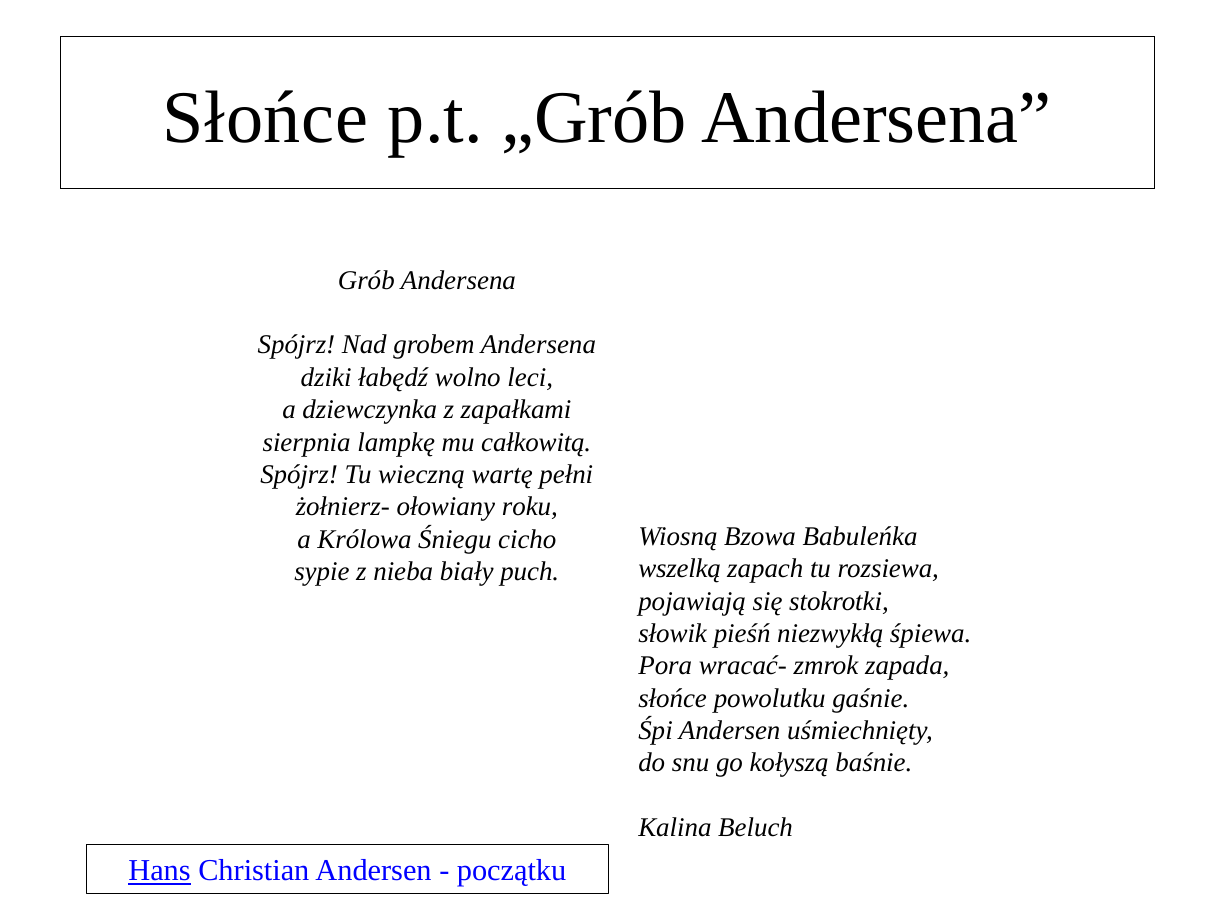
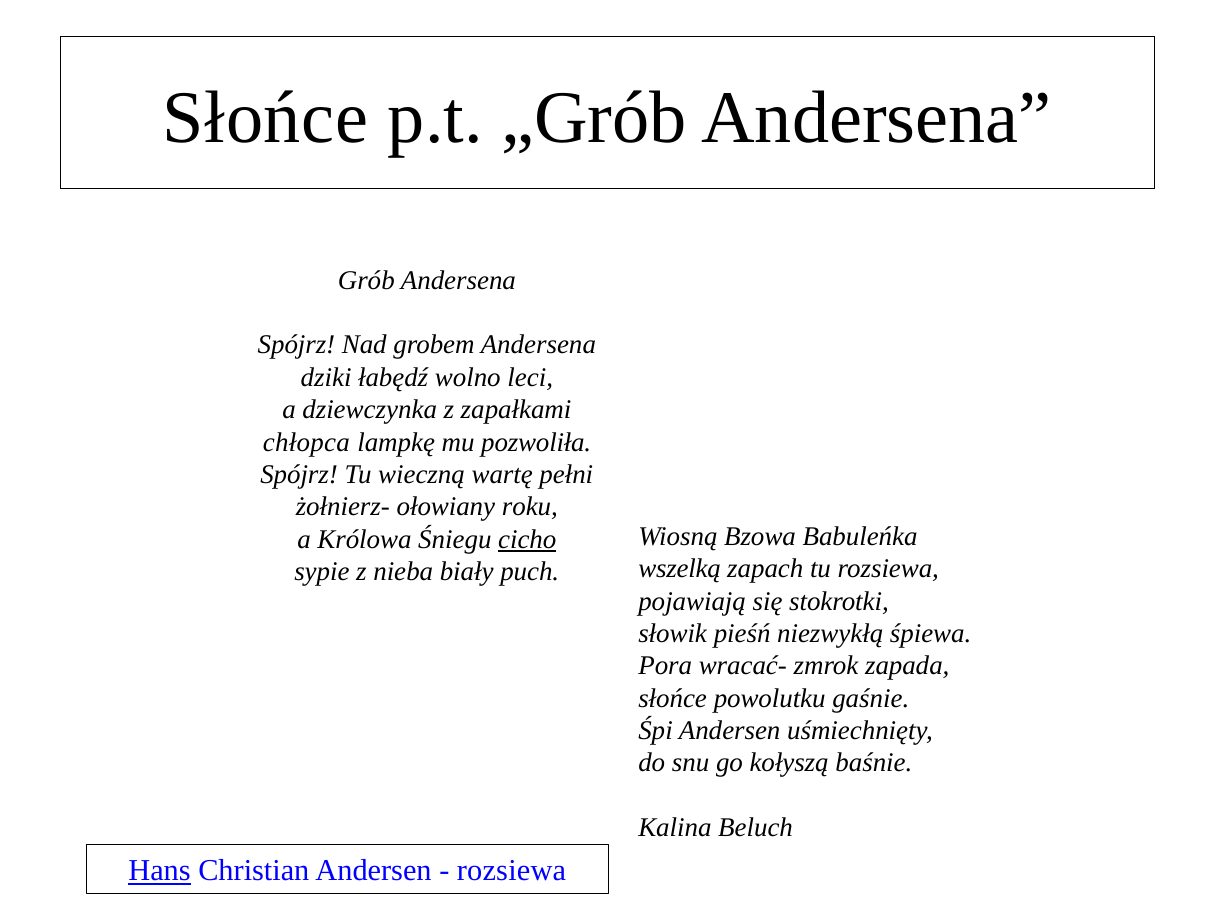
sierpnia: sierpnia -> chłopca (306, 442)
całkowitą: całkowitą -> pozwoliła (536, 442)
cicho underline: none -> present (527, 539)
początku: początku -> rozsiewa (511, 871)
